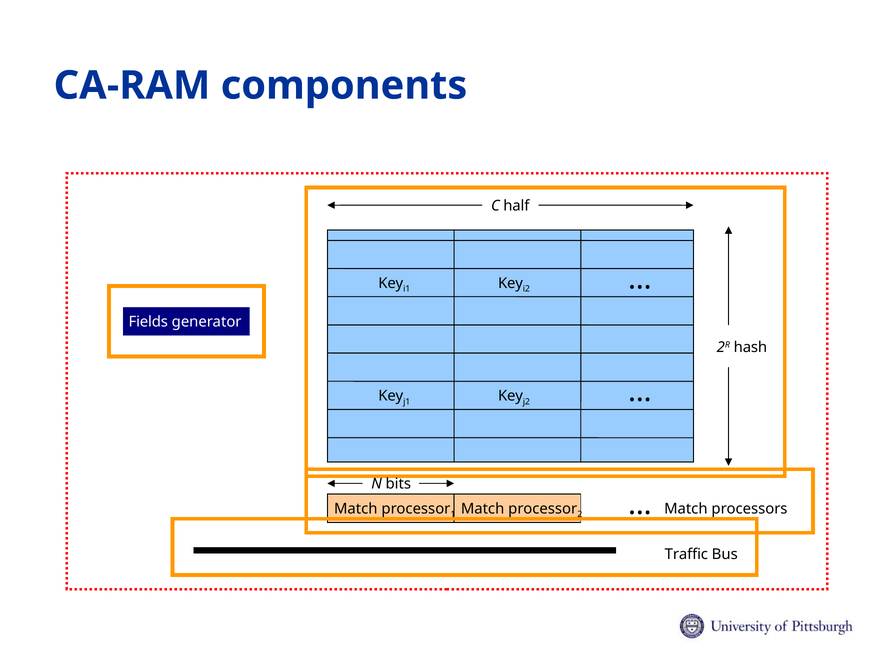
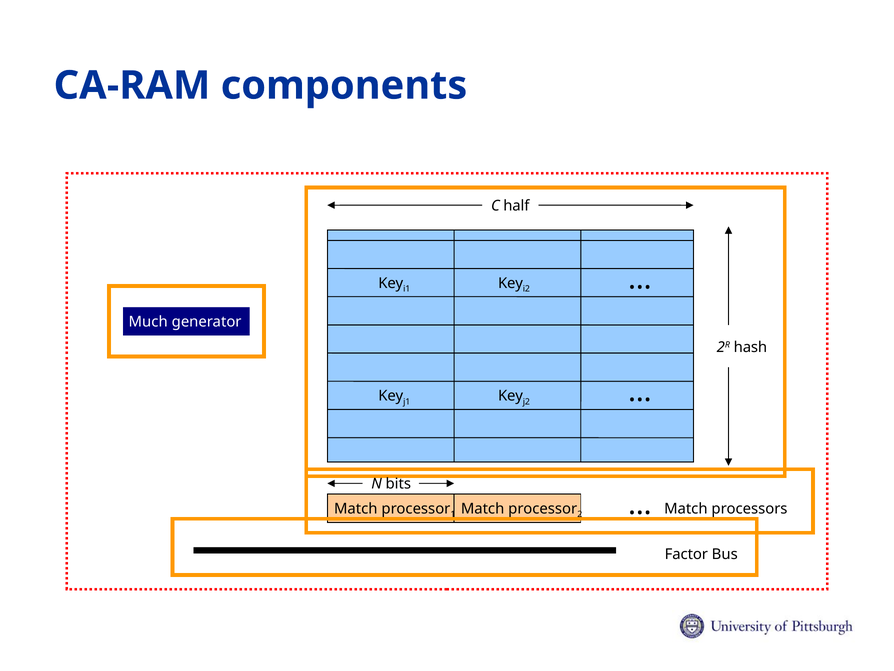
Fields: Fields -> Much (148, 322)
Traffic: Traffic -> Factor (686, 554)
